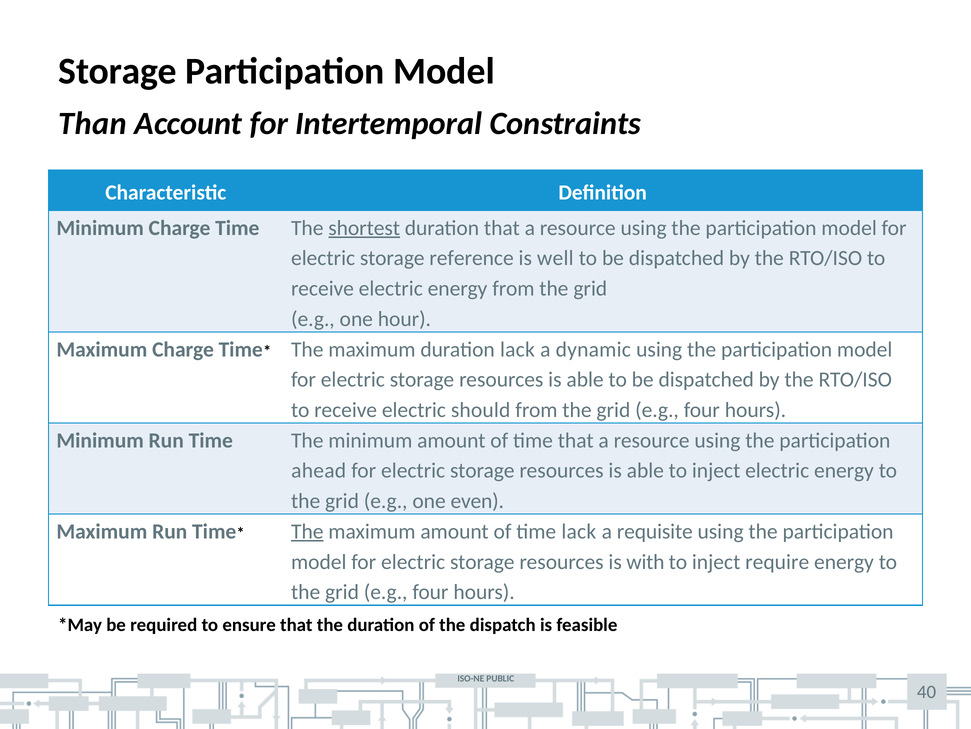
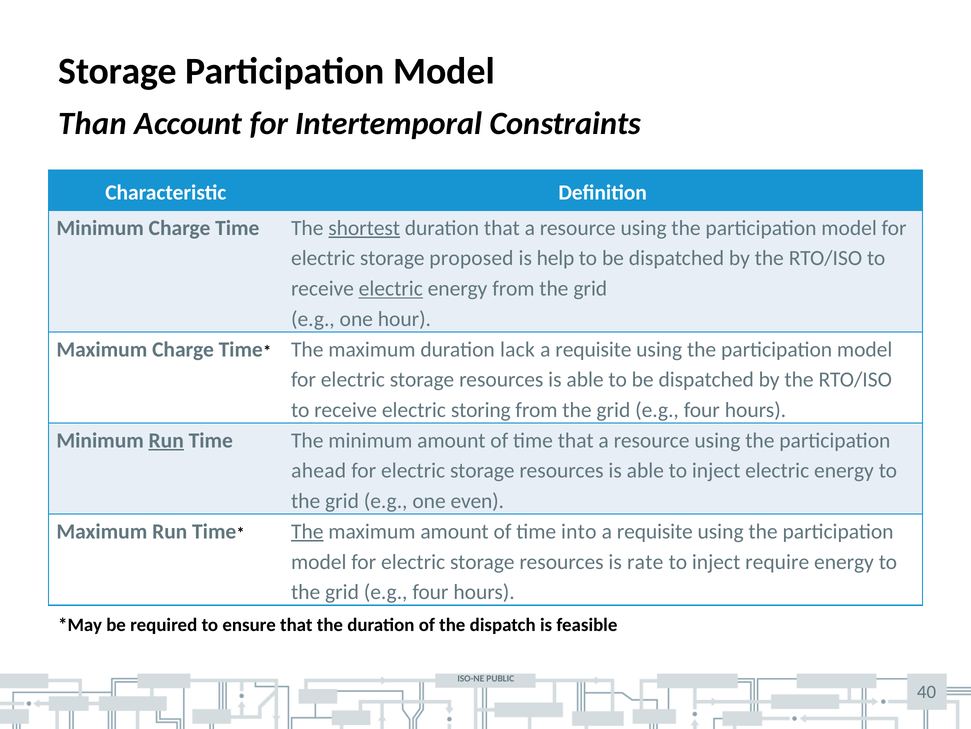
reference: reference -> proposed (471, 258)
well: well -> help (556, 258)
electric underline: none -> present (391, 288)
dynamic: dynamic -> requisite (593, 349)
should: should -> storing (481, 410)
Run underline: none -> present (166, 440)
time lack: lack -> into (579, 531)
with: with -> rate (645, 561)
